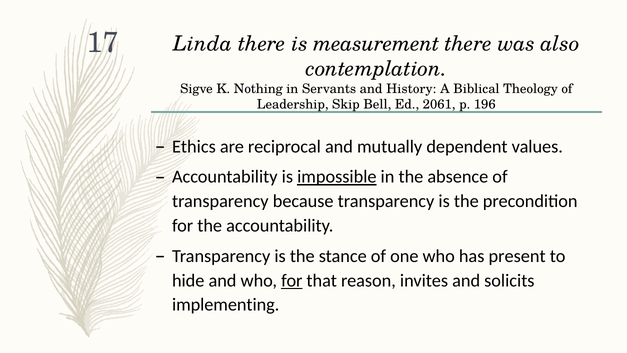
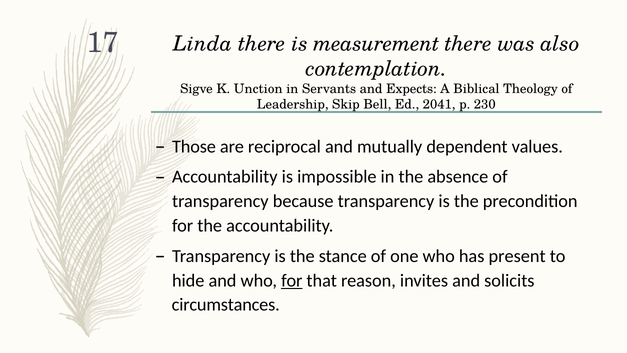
Nothing: Nothing -> Unction (258, 89)
History: History -> Expects (411, 89)
2061: 2061 -> 2041 (439, 104)
196: 196 -> 230 (485, 104)
Ethics: Ethics -> Those (194, 146)
impossible underline: present -> none (337, 177)
implementing: implementing -> circumstances (226, 305)
